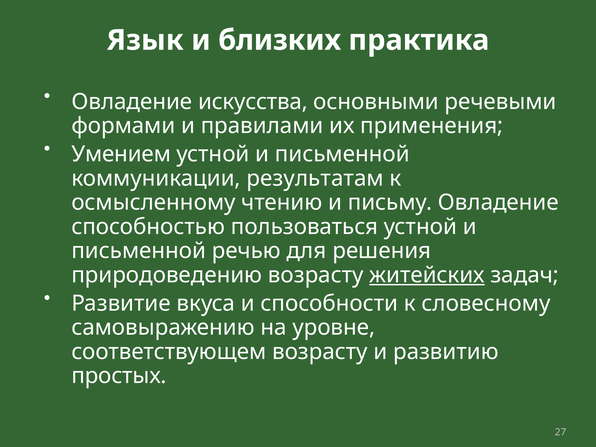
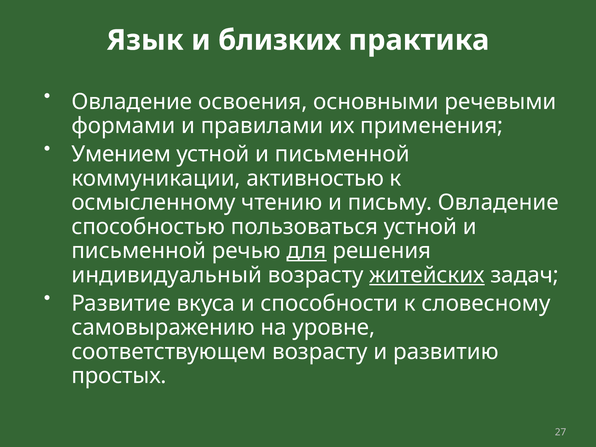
искусства: искусства -> освоения (253, 102)
результатам: результатам -> активностью (315, 178)
для underline: none -> present (307, 251)
природоведению: природоведению -> индивидуальный (167, 275)
